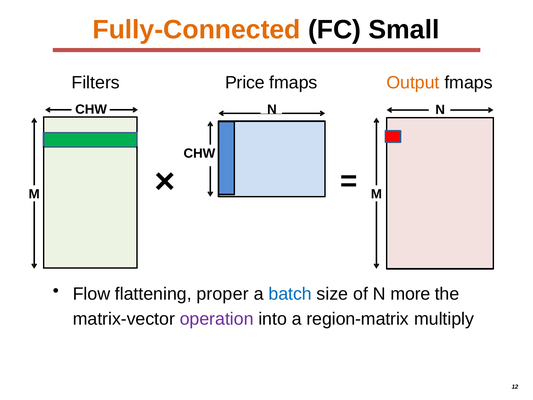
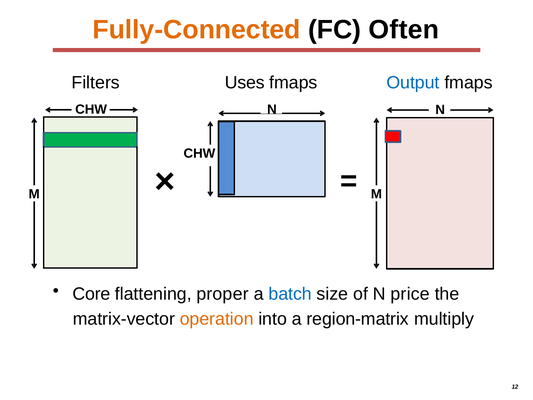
Small: Small -> Often (404, 30)
Output colour: orange -> blue (413, 83)
Price: Price -> Uses (245, 83)
Flow: Flow -> Core (92, 294)
more: more -> price (410, 294)
operation colour: purple -> orange (217, 319)
